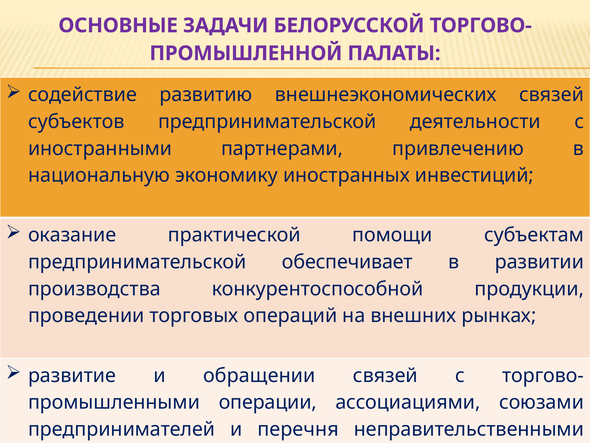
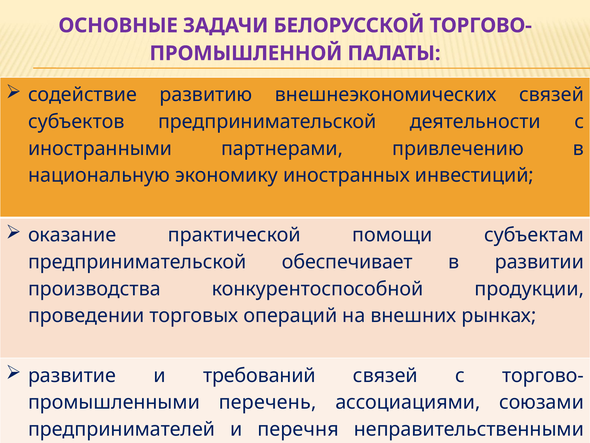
обращении: обращении -> требований (259, 375)
операции: операции -> перечень (268, 402)
